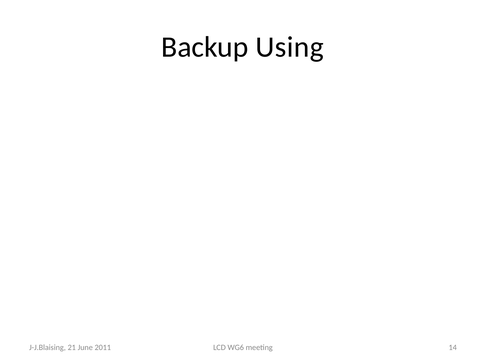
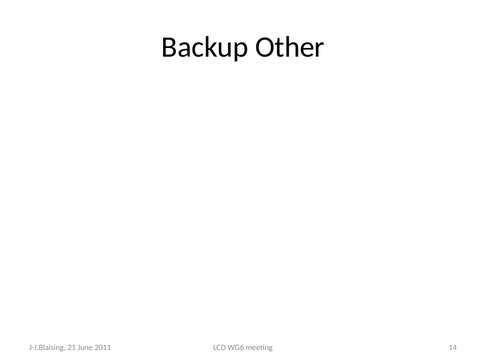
Using: Using -> Other (290, 47)
